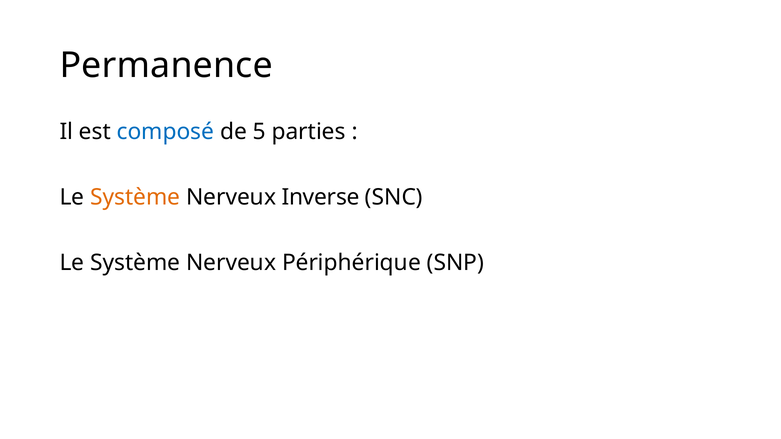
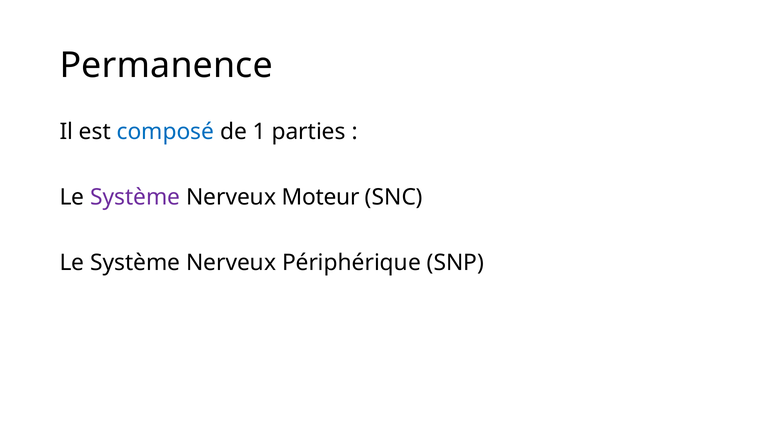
5: 5 -> 1 (259, 132)
Système colour: orange -> purple (135, 198)
Inverse: Inverse -> Moteur (321, 198)
